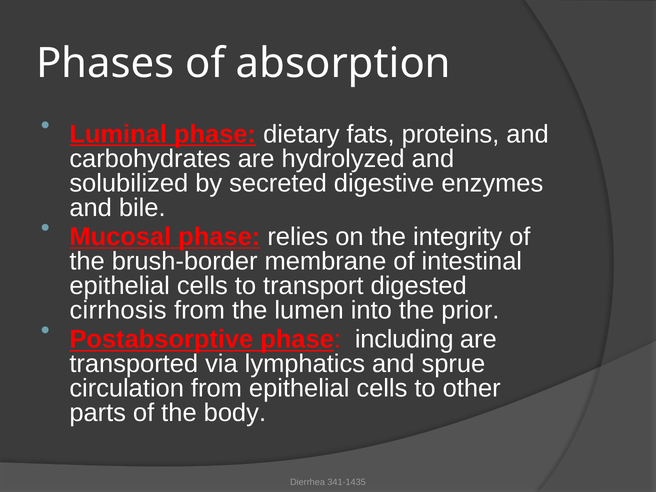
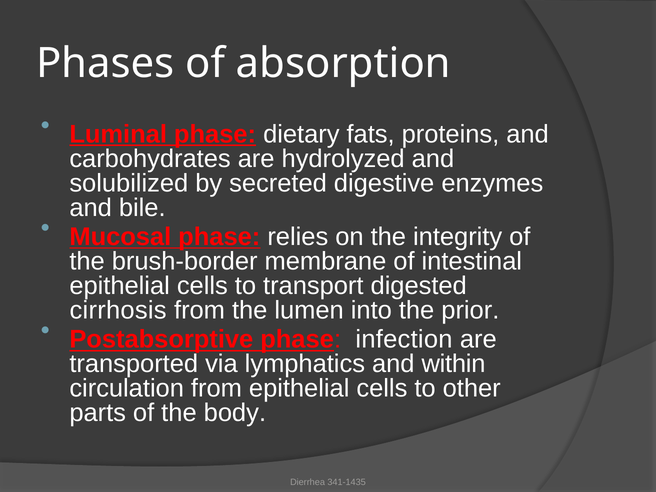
including: including -> infection (404, 339)
sprue: sprue -> within (453, 364)
